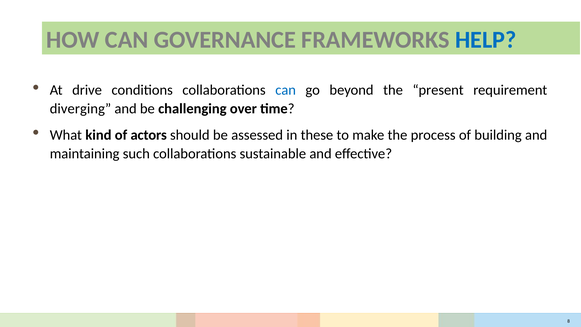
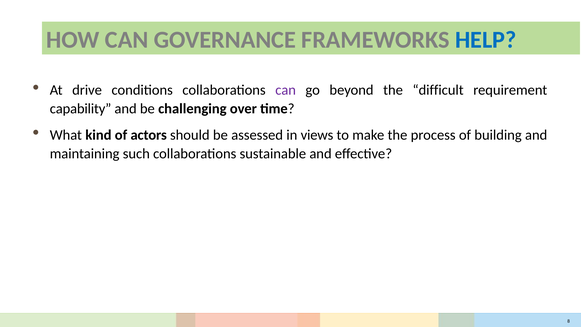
can colour: blue -> purple (286, 90)
present: present -> difficult (438, 90)
diverging: diverging -> capability (81, 109)
these: these -> views (317, 135)
